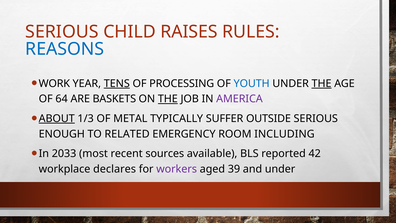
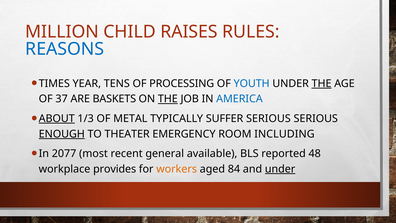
SERIOUS: SERIOUS -> MILLION (62, 32)
WORK: WORK -> TIMES (54, 83)
TENS underline: present -> none (117, 83)
64: 64 -> 37 (62, 99)
AMERICA colour: purple -> blue (239, 99)
SUFFER OUTSIDE: OUTSIDE -> SERIOUS (268, 118)
ENOUGH underline: none -> present (62, 134)
RELATED: RELATED -> THEATER (127, 134)
2033: 2033 -> 2077 (64, 153)
sources: sources -> general (165, 153)
42: 42 -> 48 (315, 153)
declares: declares -> provides (115, 169)
workers colour: purple -> orange (177, 169)
39: 39 -> 84 (234, 169)
under underline: none -> present (280, 169)
